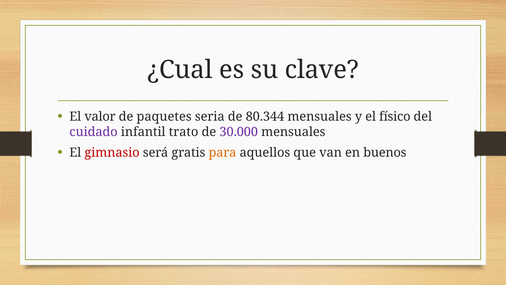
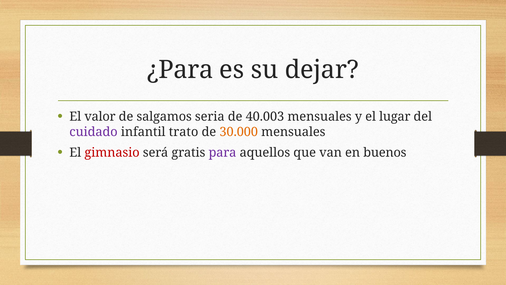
¿Cual: ¿Cual -> ¿Para (180, 70)
clave: clave -> dejar (322, 70)
paquetes: paquetes -> salgamos (164, 117)
80.344: 80.344 -> 40.003 (265, 117)
físico: físico -> lugar (395, 117)
30.000 colour: purple -> orange (239, 132)
para colour: orange -> purple (222, 153)
